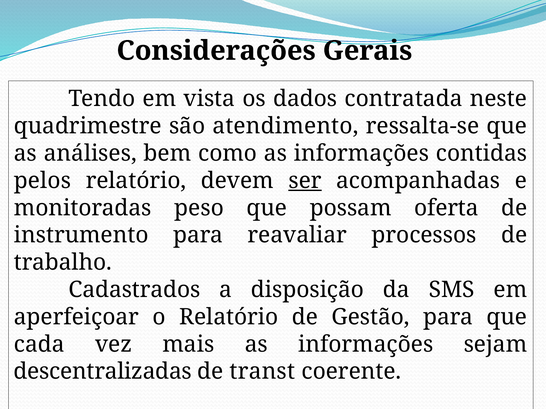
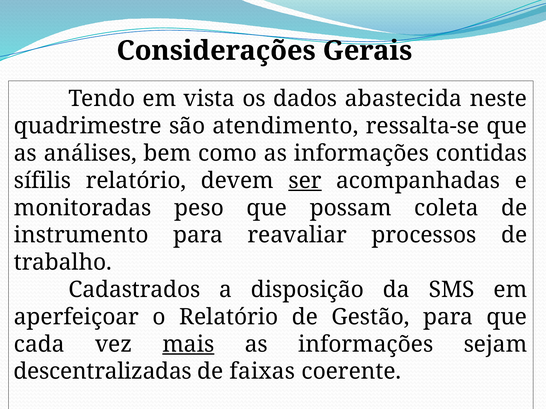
contratada: contratada -> abastecida (403, 99)
pelos: pelos -> sífilis (43, 181)
oferta: oferta -> coleta (446, 208)
mais underline: none -> present (188, 345)
transt: transt -> faixas (262, 372)
